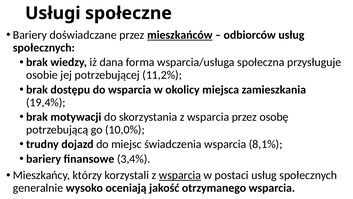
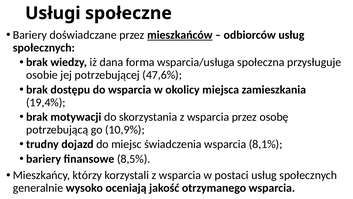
11,2%: 11,2% -> 47,6% (162, 75)
10,0%: 10,0% -> 10,9% (125, 129)
3,4%: 3,4% -> 8,5% (134, 159)
wsparcia underline: present -> none (180, 175)
